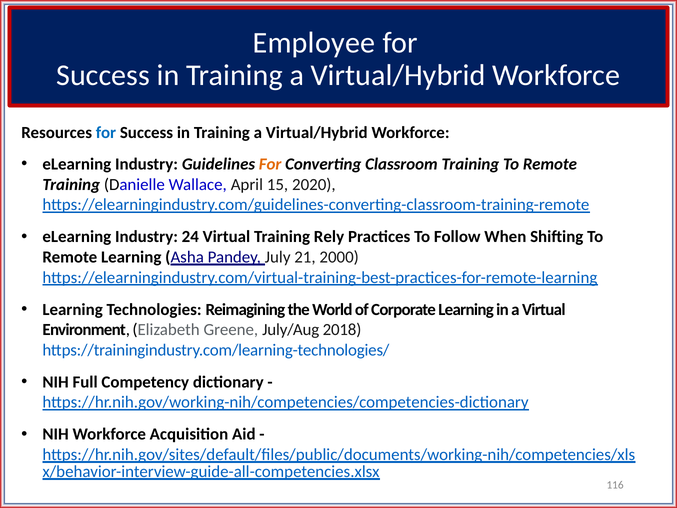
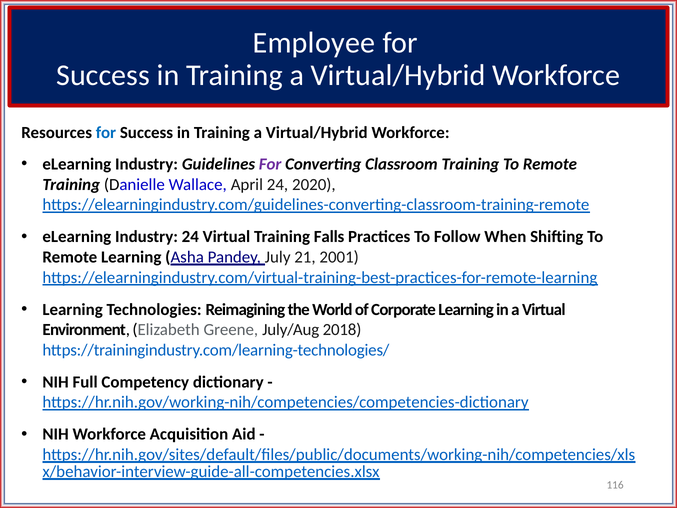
For colour: orange -> purple (270, 164)
April 15: 15 -> 24 (278, 184)
Rely: Rely -> Falls (329, 237)
2000: 2000 -> 2001 (339, 257)
